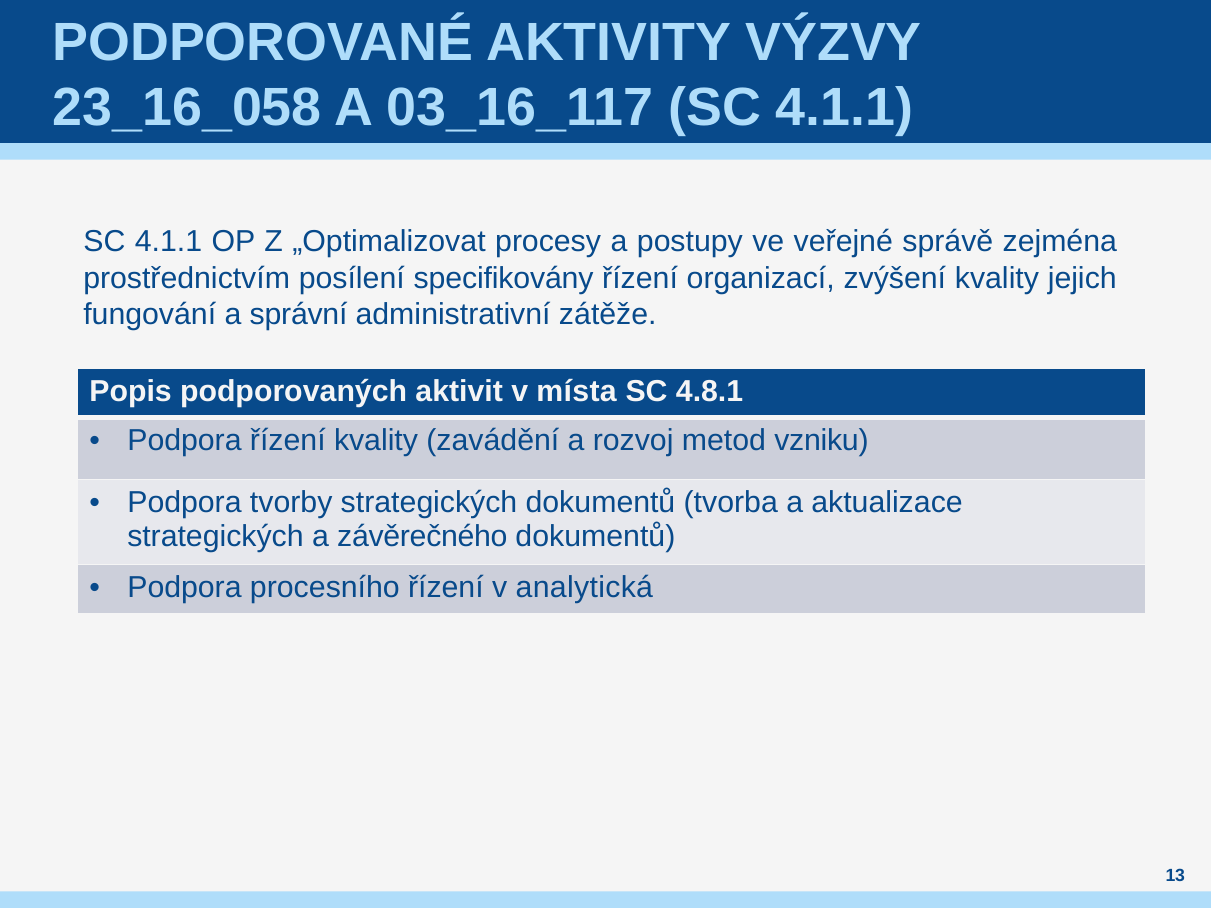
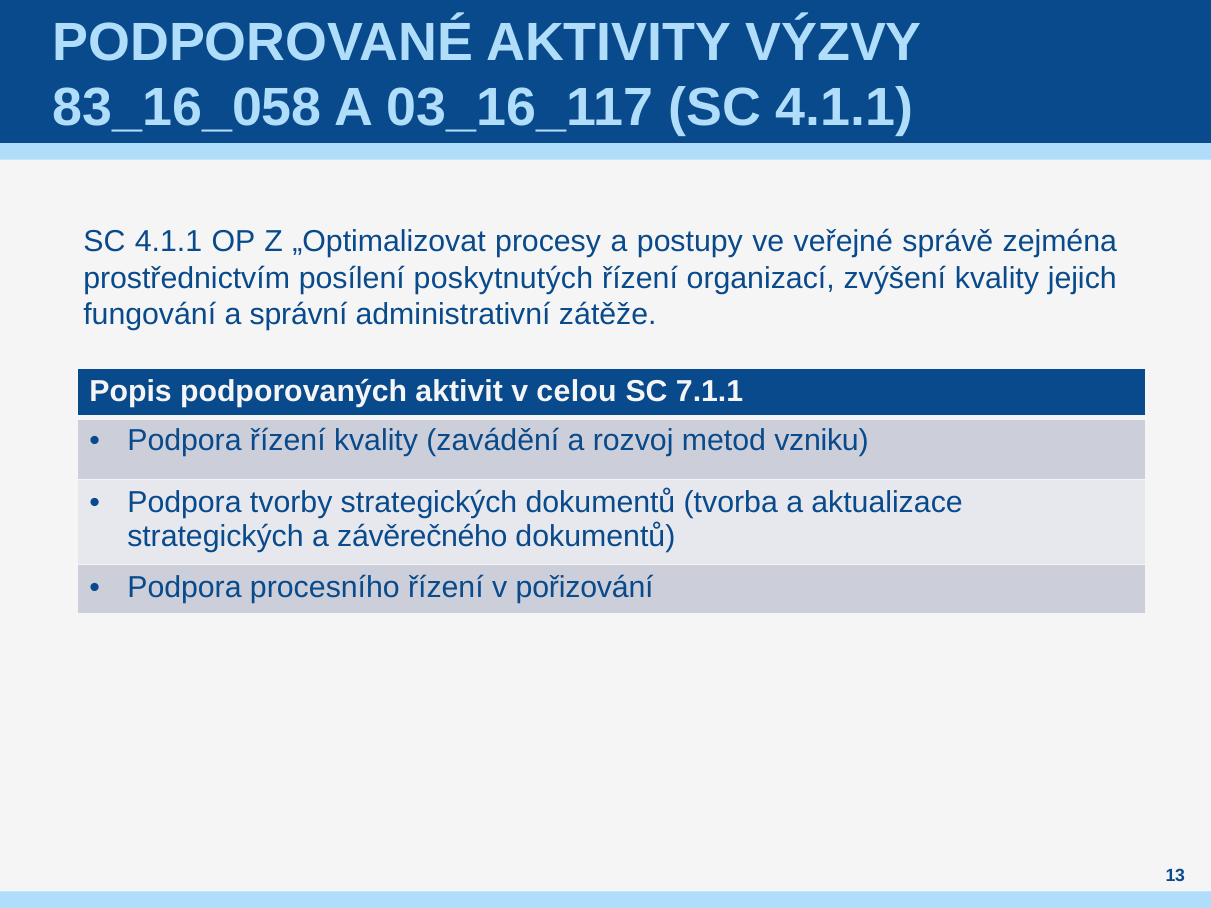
23_16_058: 23_16_058 -> 83_16_058 (187, 108)
specifikovány: specifikovány -> poskytnutých (503, 278)
místa: místa -> celou (577, 392)
4.8.1: 4.8.1 -> 7.1.1 (710, 392)
analytická: analytická -> pořizování (585, 588)
